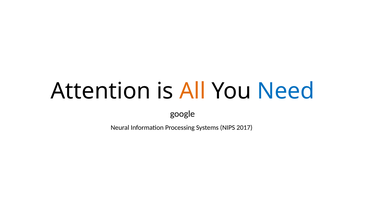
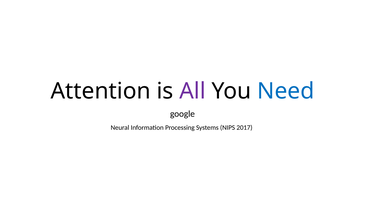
All colour: orange -> purple (192, 91)
